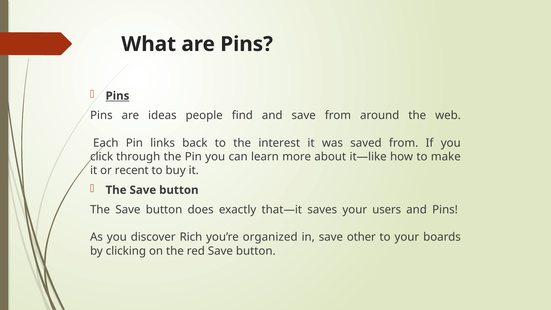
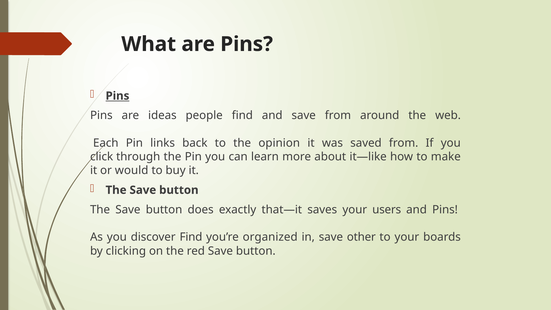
interest: interest -> opinion (279, 143)
recent: recent -> would (132, 171)
discover Rich: Rich -> Find (191, 237)
